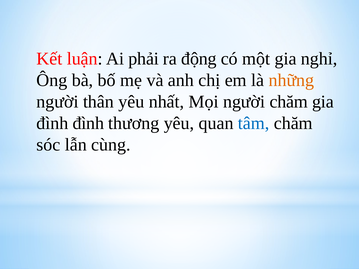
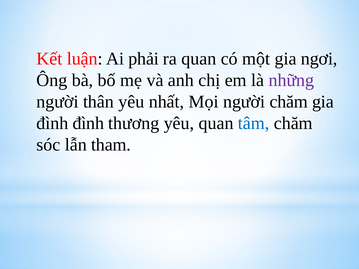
ra động: động -> quan (199, 59)
nghỉ: nghỉ -> ngơi (319, 59)
những colour: orange -> purple (291, 80)
cùng: cùng -> tham (111, 145)
